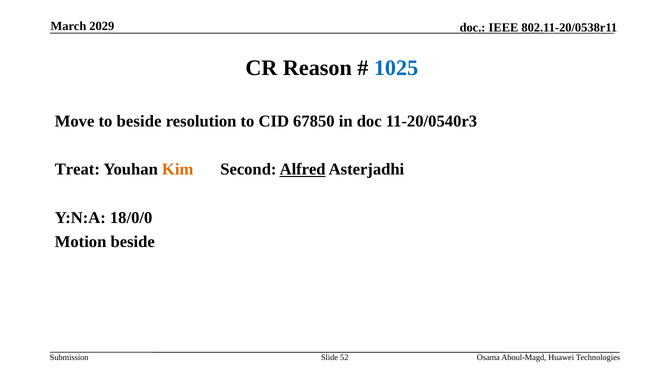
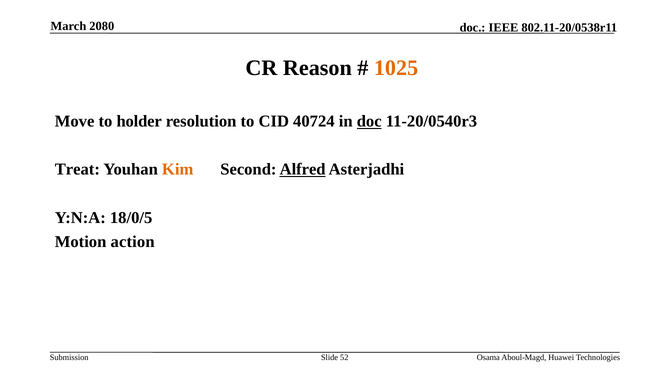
2029: 2029 -> 2080 (102, 26)
1025 colour: blue -> orange (396, 68)
to beside: beside -> holder (139, 122)
67850: 67850 -> 40724 (314, 122)
doc underline: none -> present (369, 122)
18/0/0: 18/0/0 -> 18/0/5 (131, 218)
Motion beside: beside -> action (133, 242)
